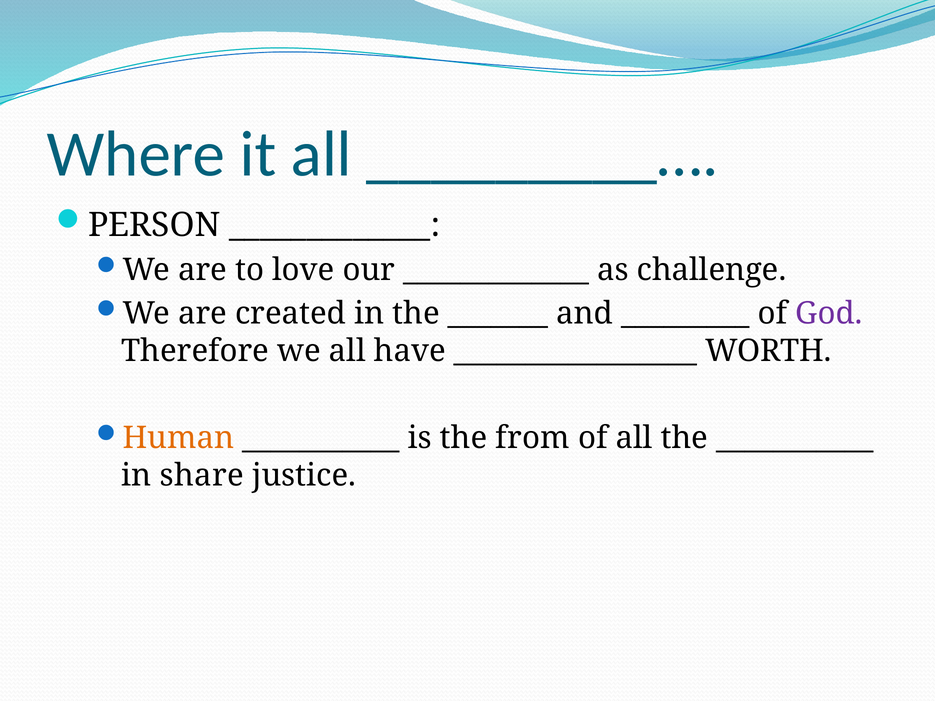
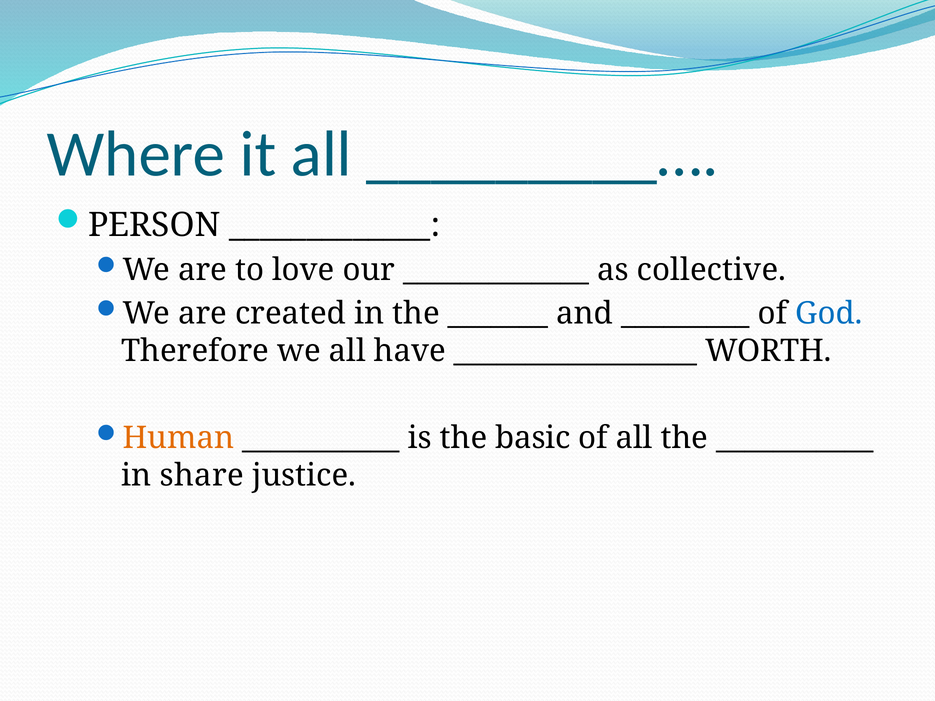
challenge: challenge -> collective (712, 270)
God colour: purple -> blue (829, 314)
from: from -> basic (533, 438)
